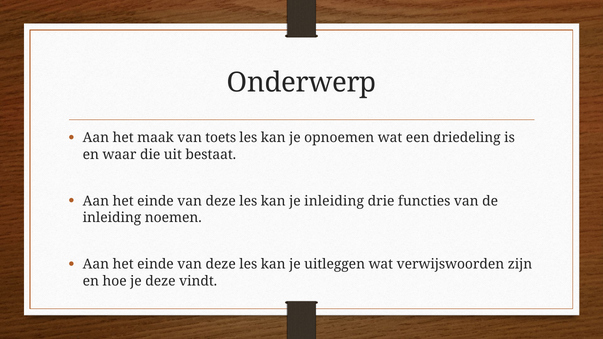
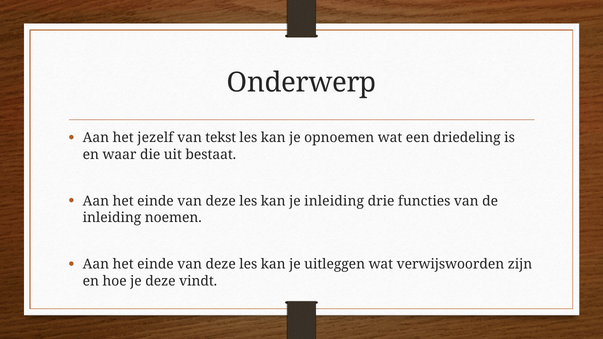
maak: maak -> jezelf (155, 138)
toets: toets -> tekst (221, 138)
